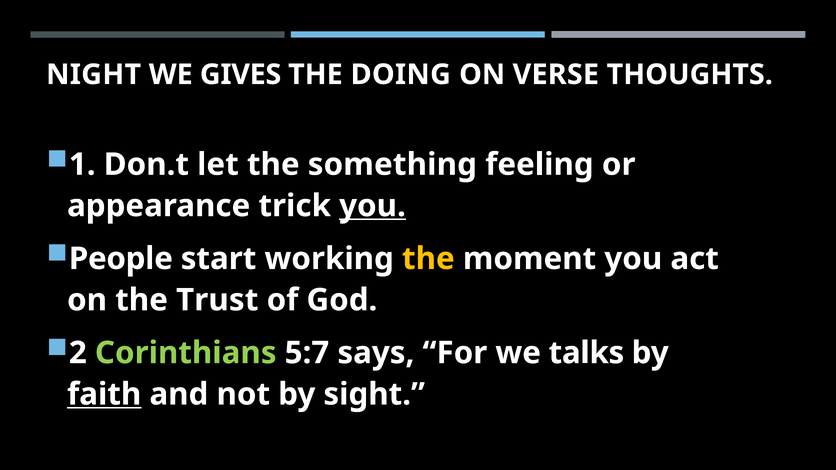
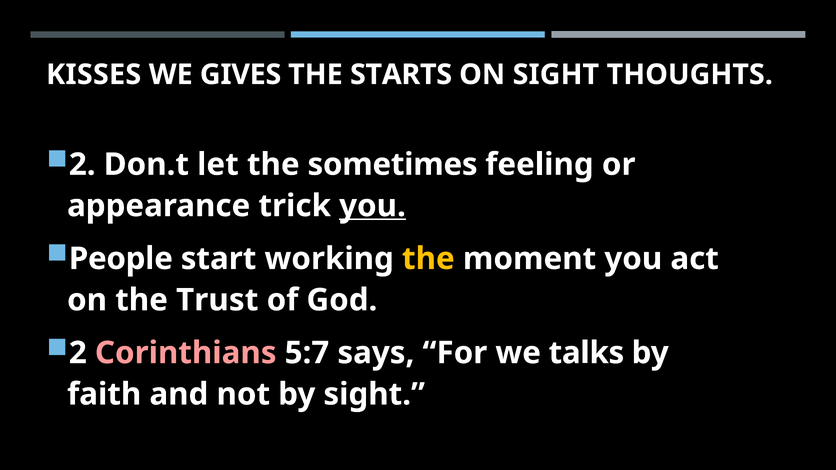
NIGHT: NIGHT -> KISSES (94, 75)
DOING: DOING -> STARTS (401, 75)
ON VERSE: VERSE -> SIGHT (556, 75)
1: 1 -> 2 (82, 165)
something: something -> sometimes (393, 165)
Corinthians colour: light green -> pink (186, 353)
faith underline: present -> none (104, 394)
